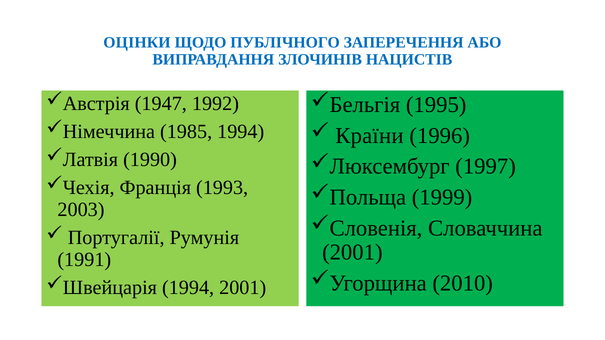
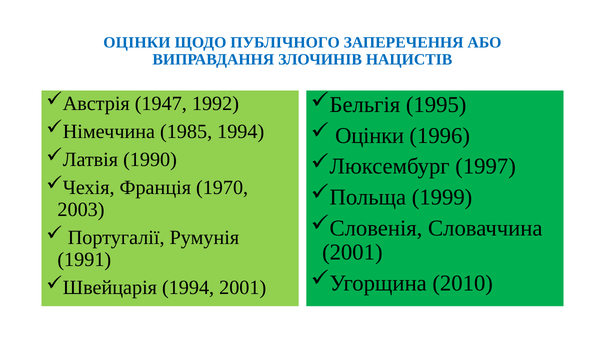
Країни: Країни -> Оцінки (370, 136)
1993: 1993 -> 1970 (222, 188)
